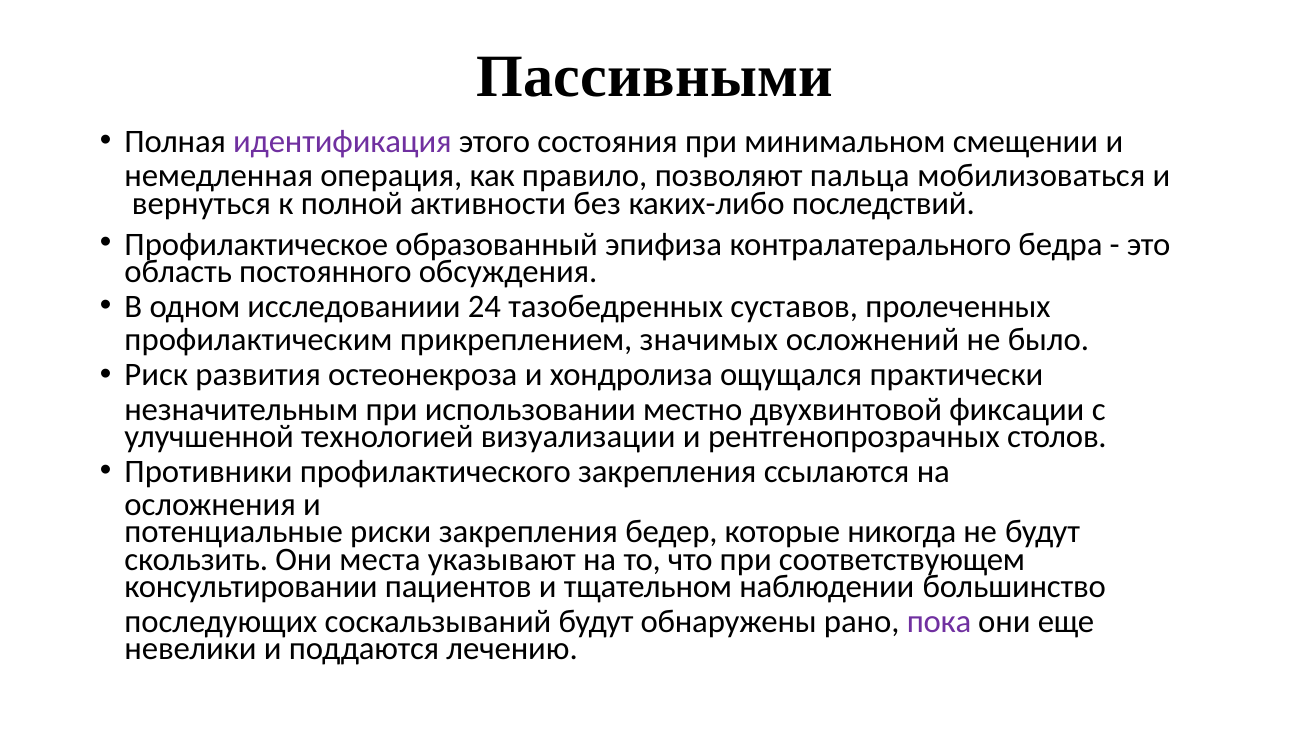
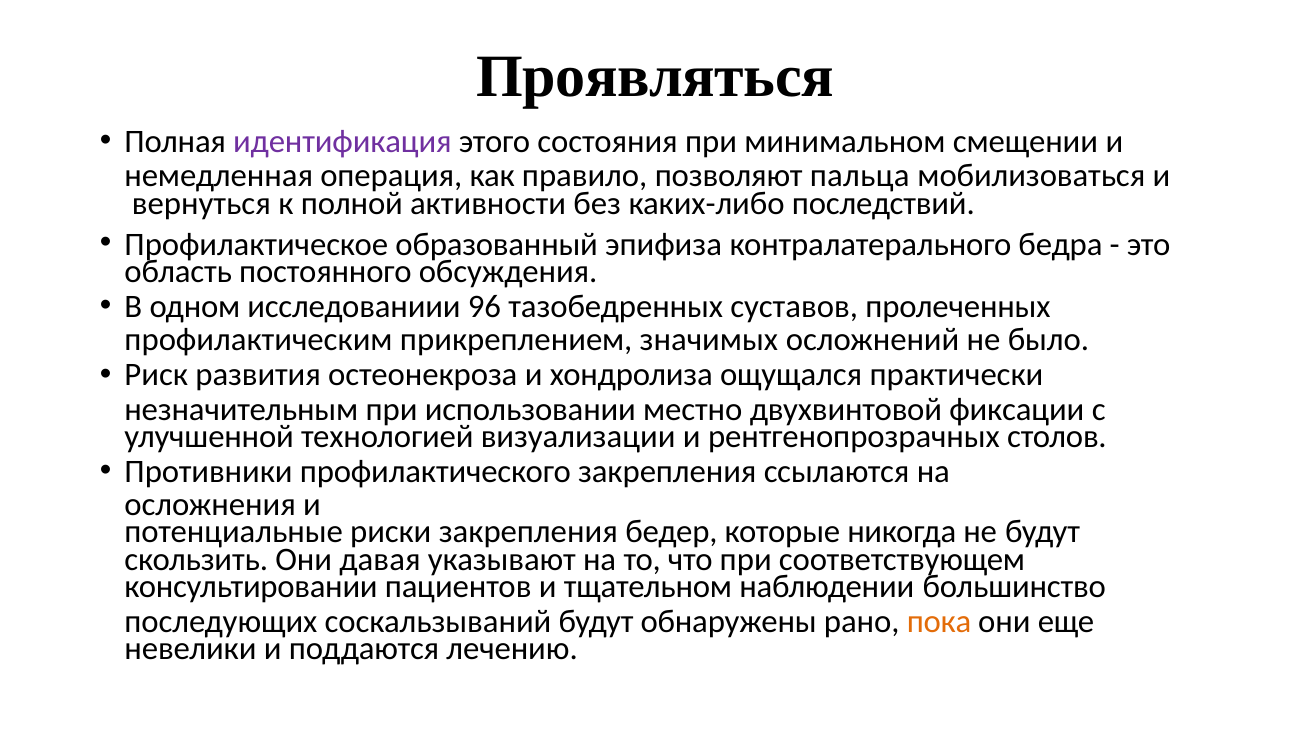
Пассивными: Пассивными -> Проявляться (655, 77)
24: 24 -> 96 (484, 307)
места: места -> давая (380, 560)
пока colour: purple -> orange (939, 622)
